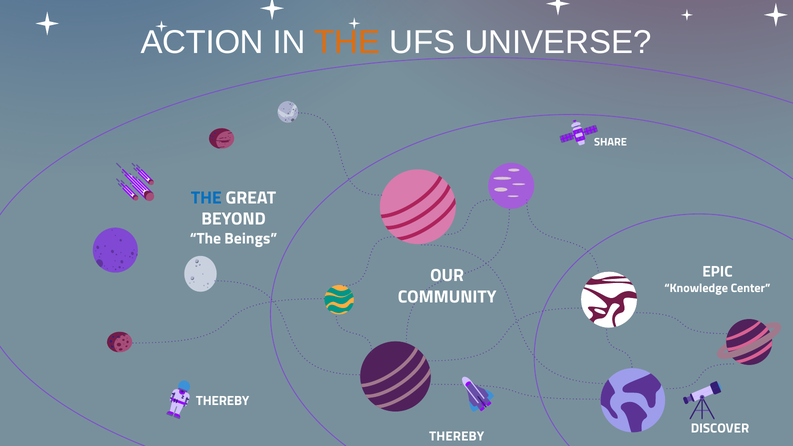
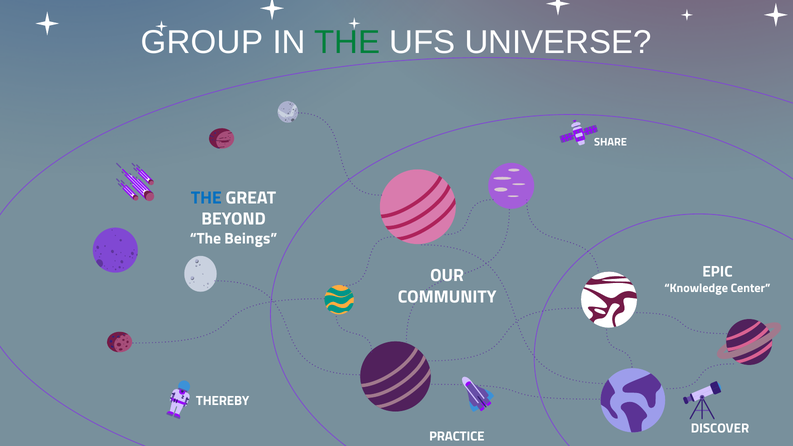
ACTION: ACTION -> GROUP (202, 42)
THE colour: orange -> green (347, 42)
THEREBY: THEREBY -> PRACTICE (457, 436)
